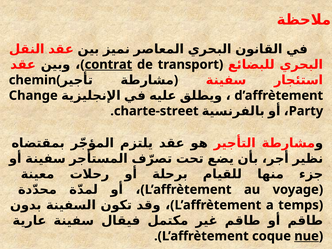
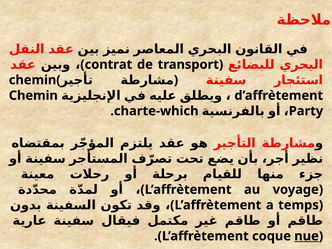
contrat underline: present -> none (108, 65)
Change: Change -> Chemin (33, 96)
charte-street: charte-street -> charte-which (156, 111)
